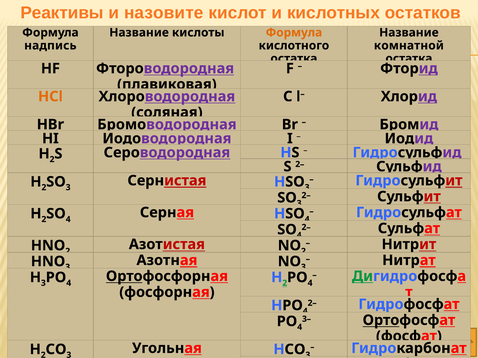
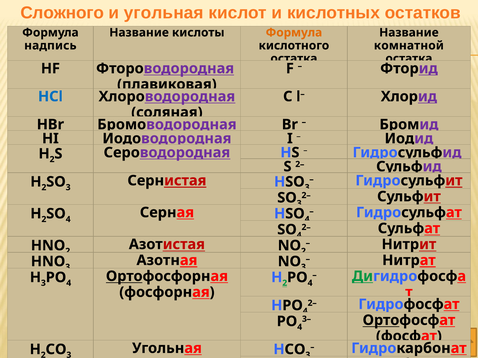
Реактивы: Реактивы -> Сложного (62, 13)
и назовите: назовите -> угольная (164, 13)
HCl colour: orange -> blue (50, 97)
